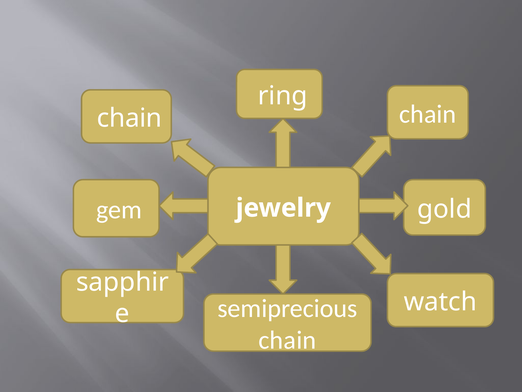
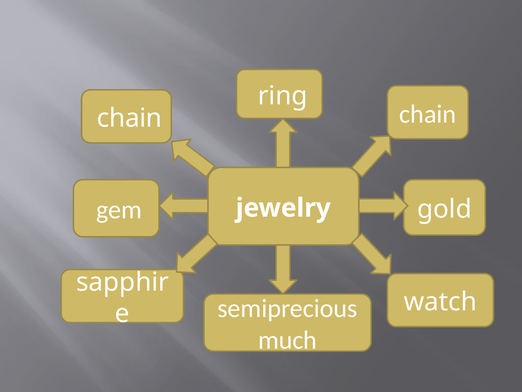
chain: chain -> much (288, 340)
